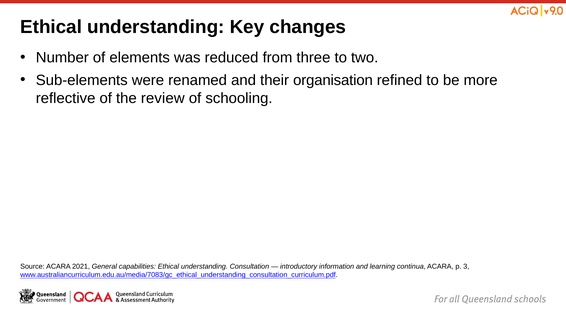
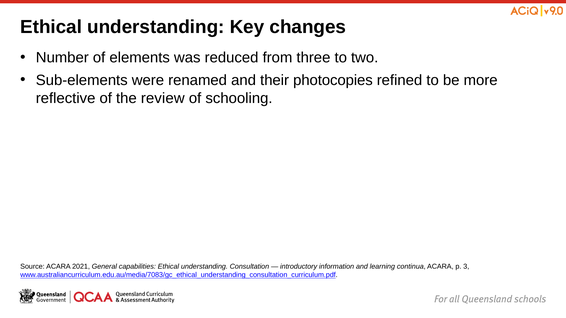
organisation: organisation -> photocopies (333, 80)
